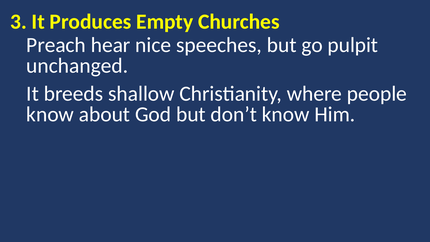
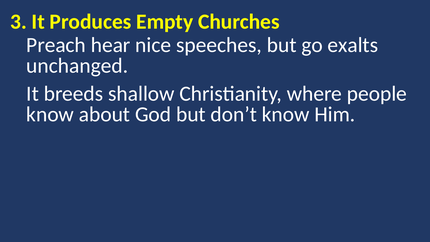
pulpit: pulpit -> exalts (353, 45)
